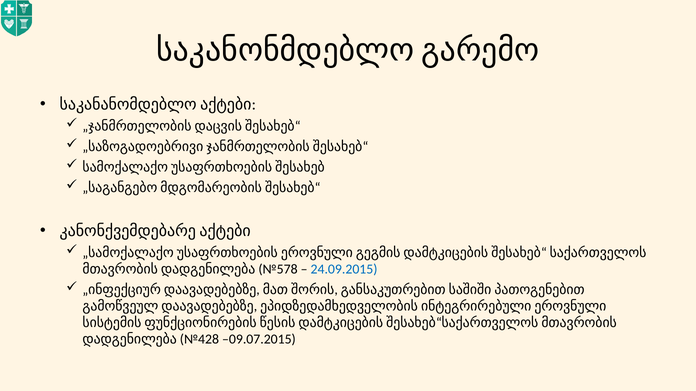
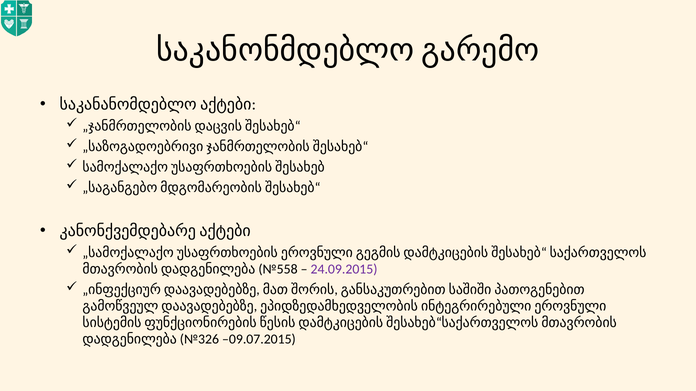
№578: №578 -> №558 (278, 270)
24.09.2015 colour: blue -> purple (344, 270)
№428: №428 -> №326 (199, 340)
